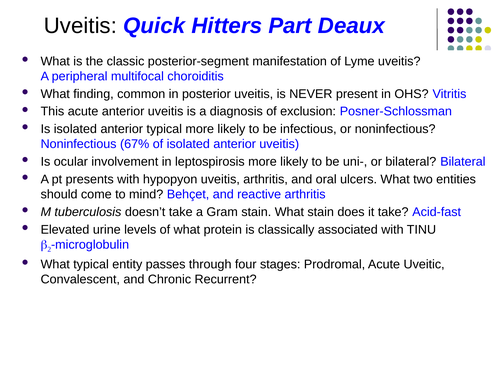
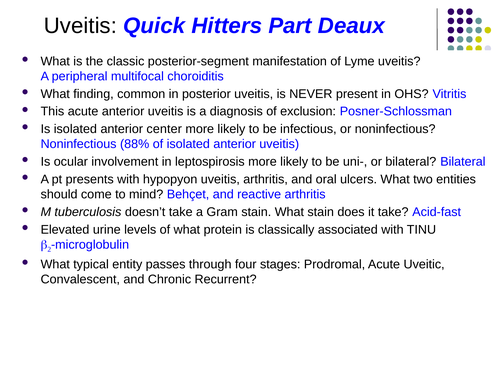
anterior typical: typical -> center (164, 129)
67%: 67% -> 88% (135, 144)
